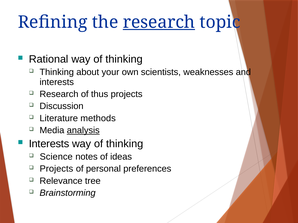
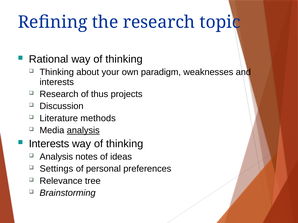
research underline: present -> none (159, 22)
scientists: scientists -> paradigm (161, 72)
Science: Science -> Analysis (56, 157)
Projects: Projects -> Settings (56, 169)
